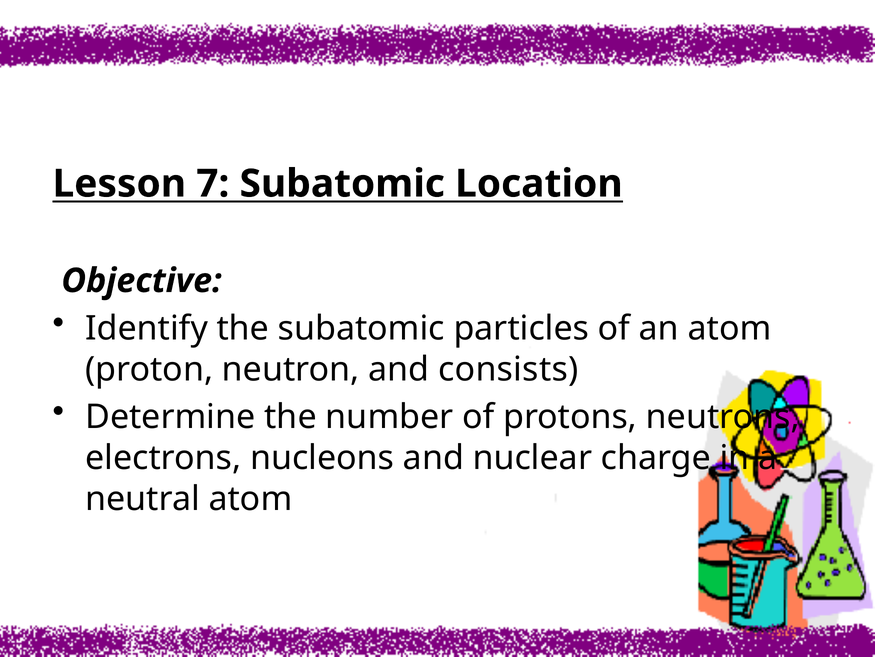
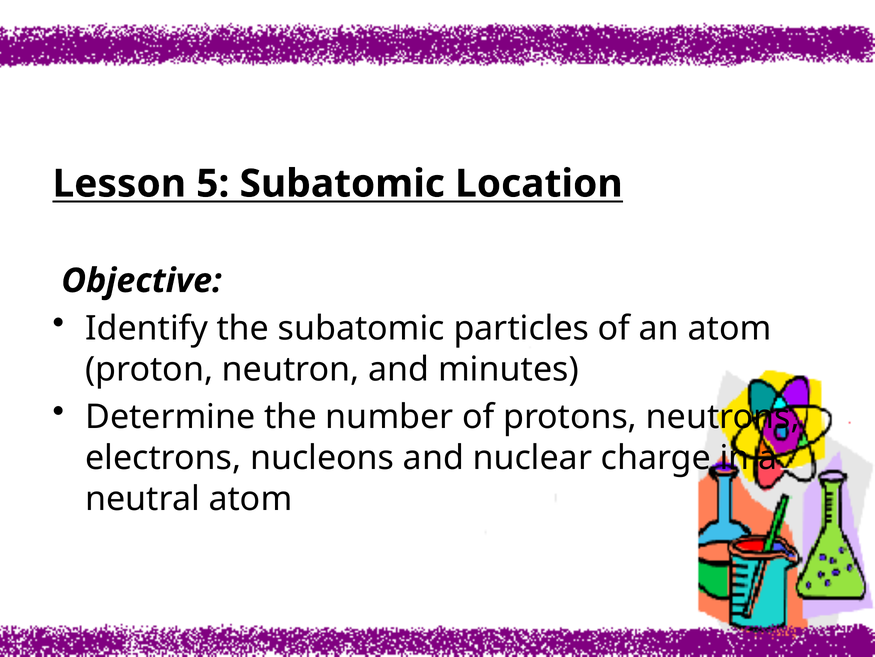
7: 7 -> 5 (213, 184)
consists: consists -> minutes (508, 369)
